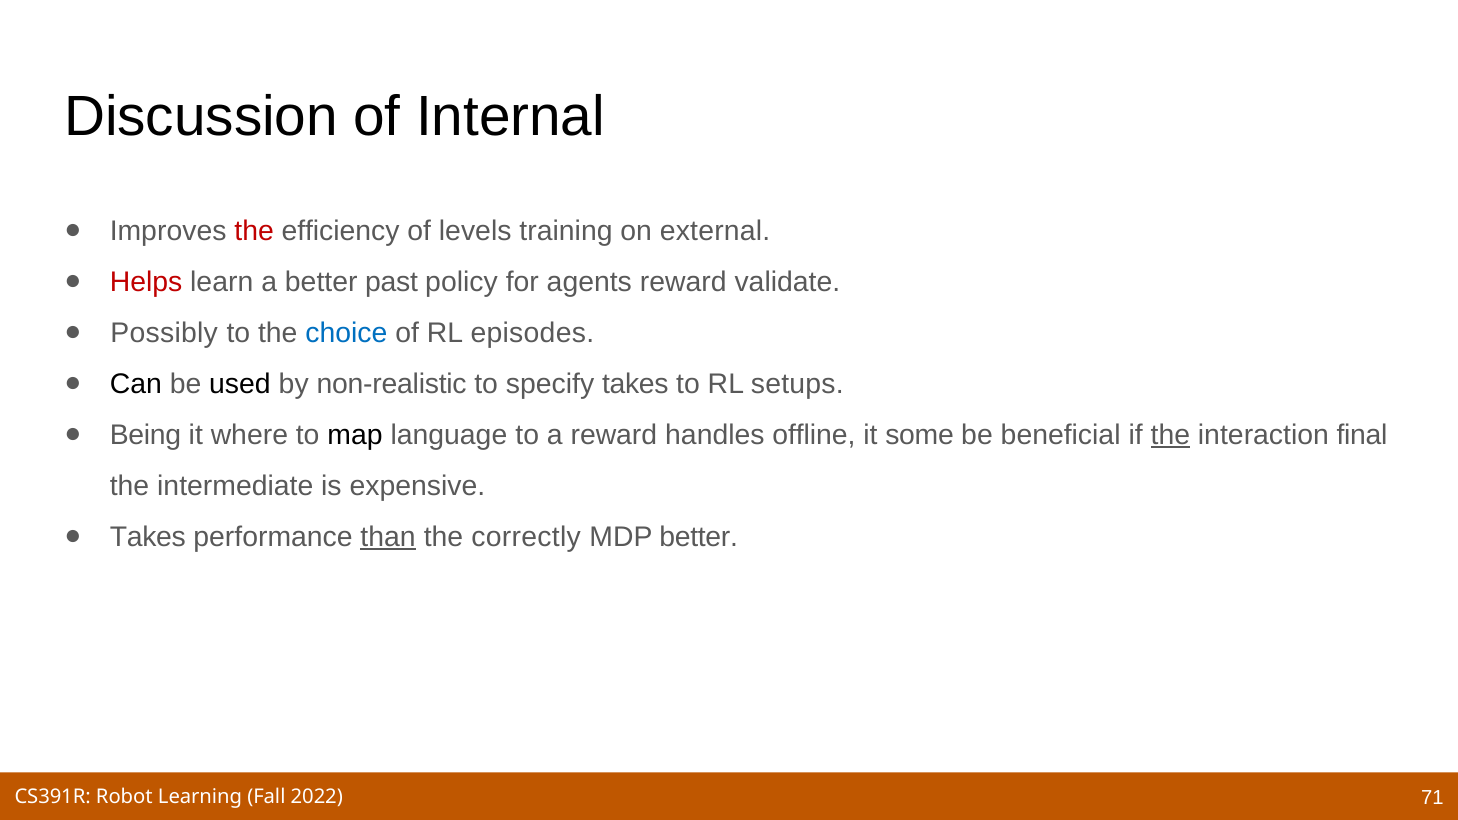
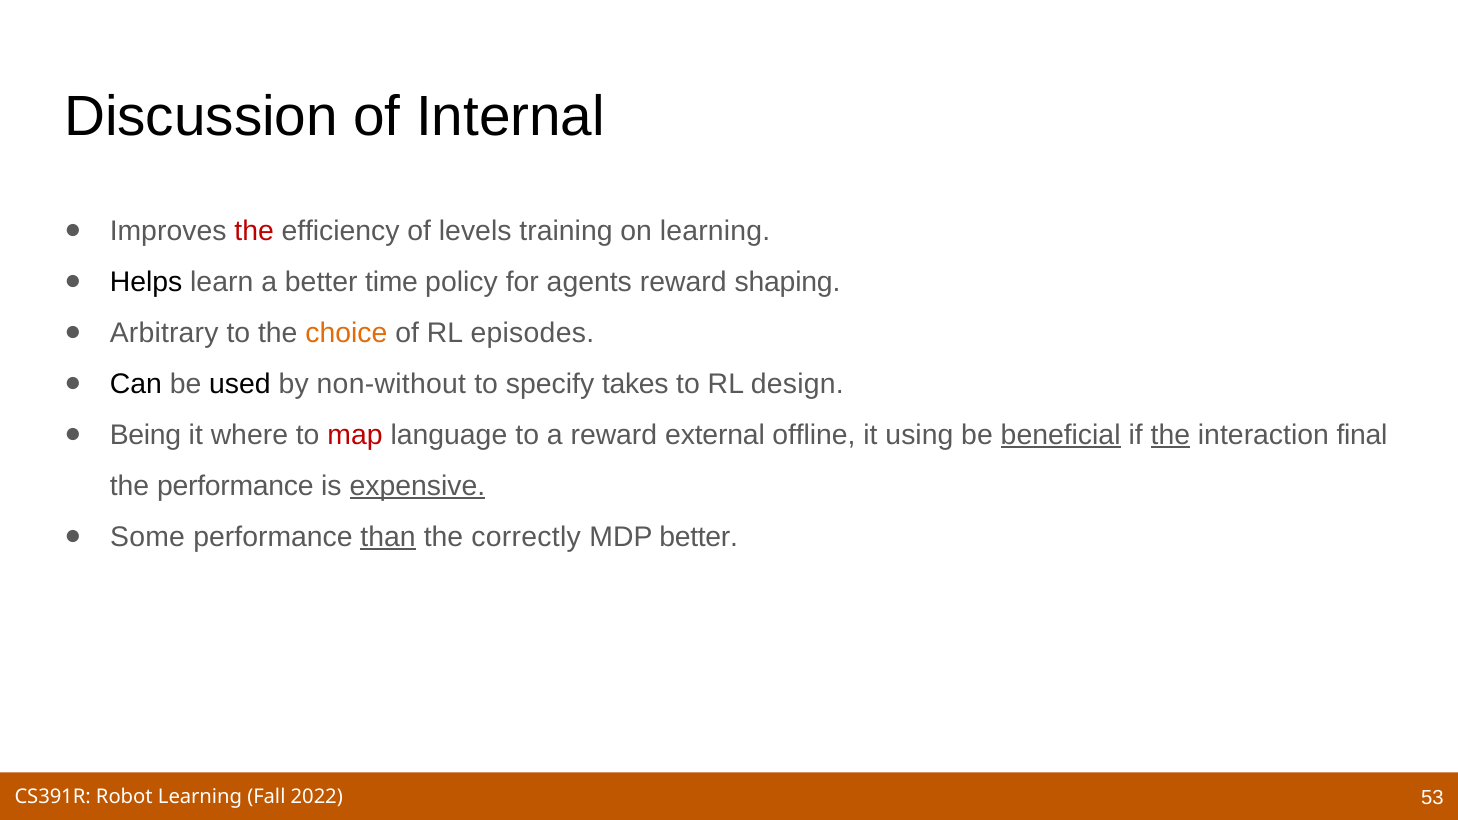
on external: external -> learning (715, 231)
Helps colour: red -> black (146, 282)
past: past -> time (392, 282)
validate: validate -> shaping (787, 282)
Possibly: Possibly -> Arbitrary (164, 333)
choice colour: blue -> orange (346, 333)
non-realistic: non-realistic -> non-without (391, 384)
setups: setups -> design (797, 384)
map colour: black -> red (355, 435)
handles: handles -> external (715, 435)
some: some -> using (919, 435)
beneficial underline: none -> present (1061, 435)
the intermediate: intermediate -> performance (235, 486)
expensive underline: none -> present (417, 486)
Takes: Takes -> Some (148, 537)
71: 71 -> 53 (1432, 798)
